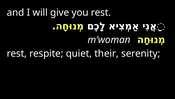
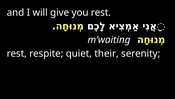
m’woman: m’woman -> m’waiting (109, 40)
